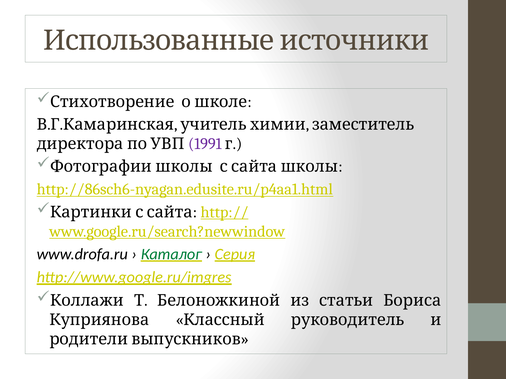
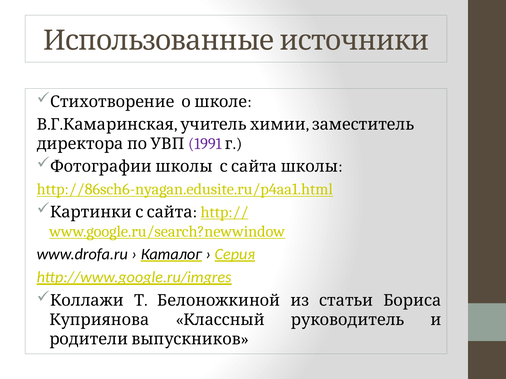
Каталог colour: green -> black (171, 254)
